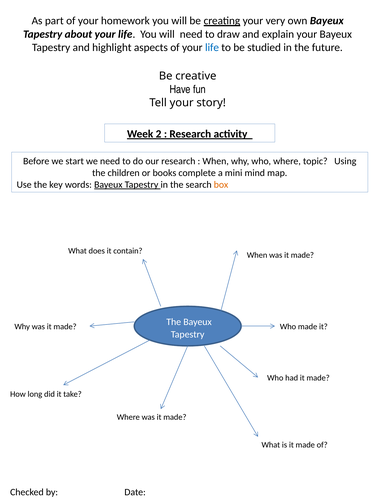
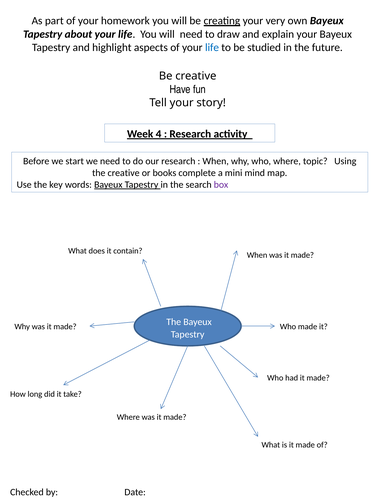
2: 2 -> 4 (159, 134)
the children: children -> creative (124, 173)
box colour: orange -> purple (221, 185)
